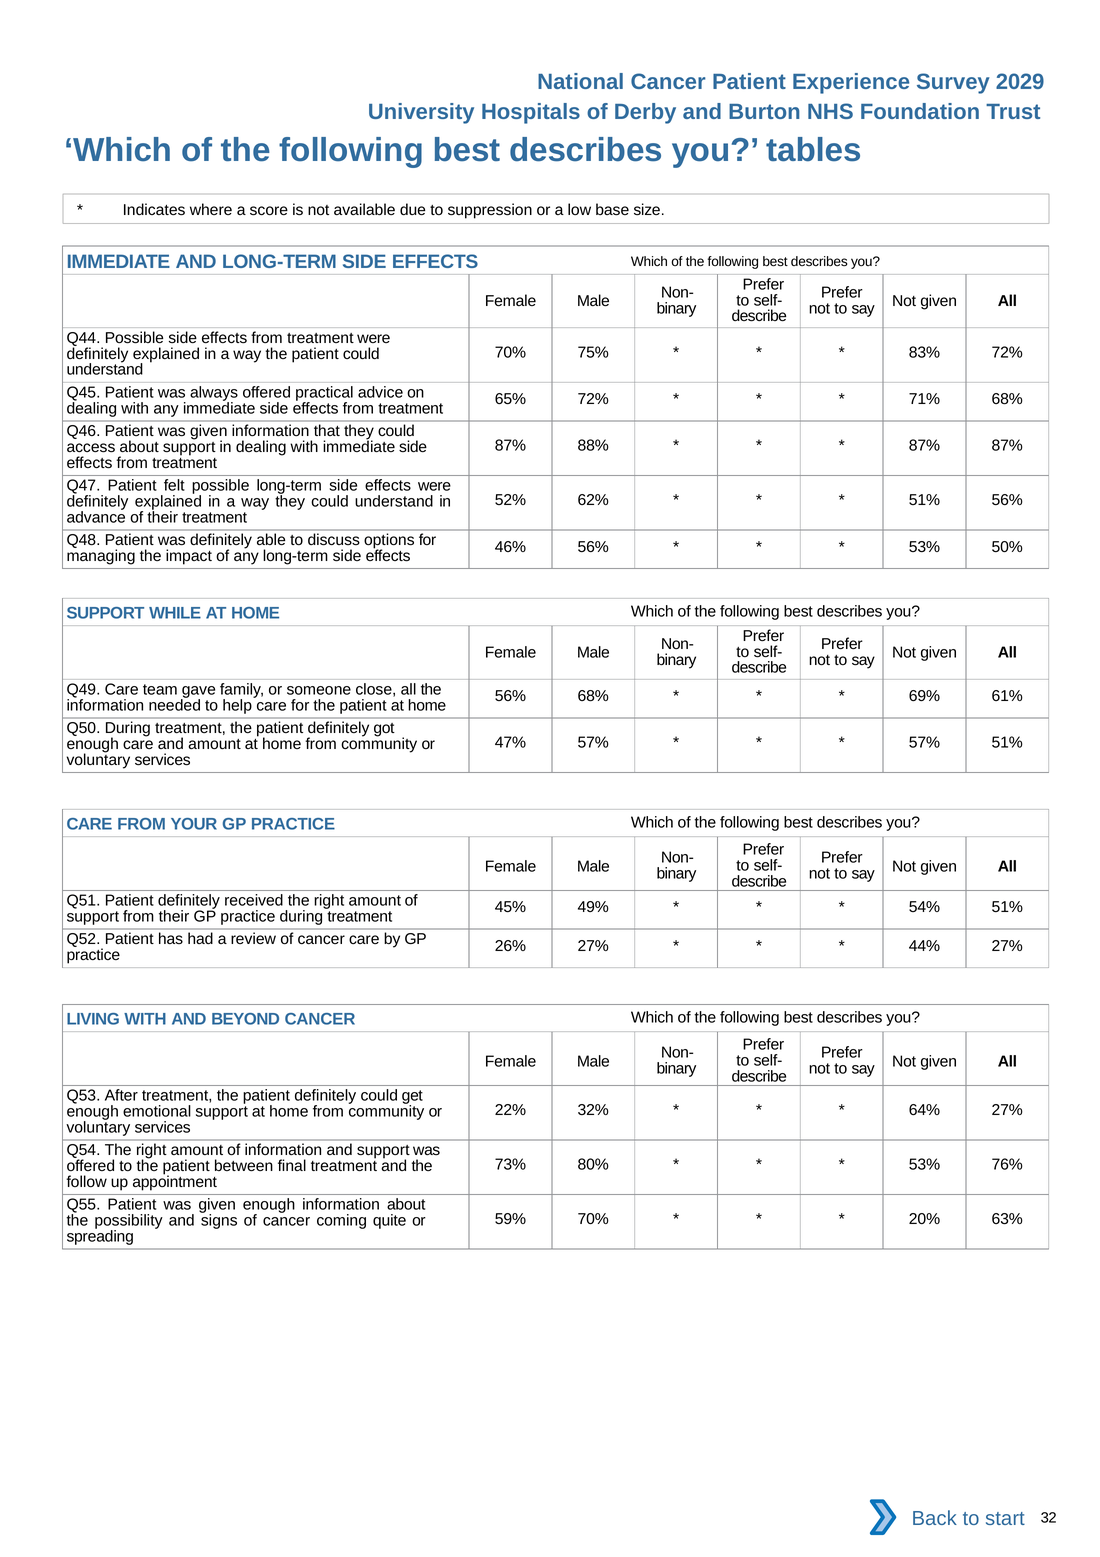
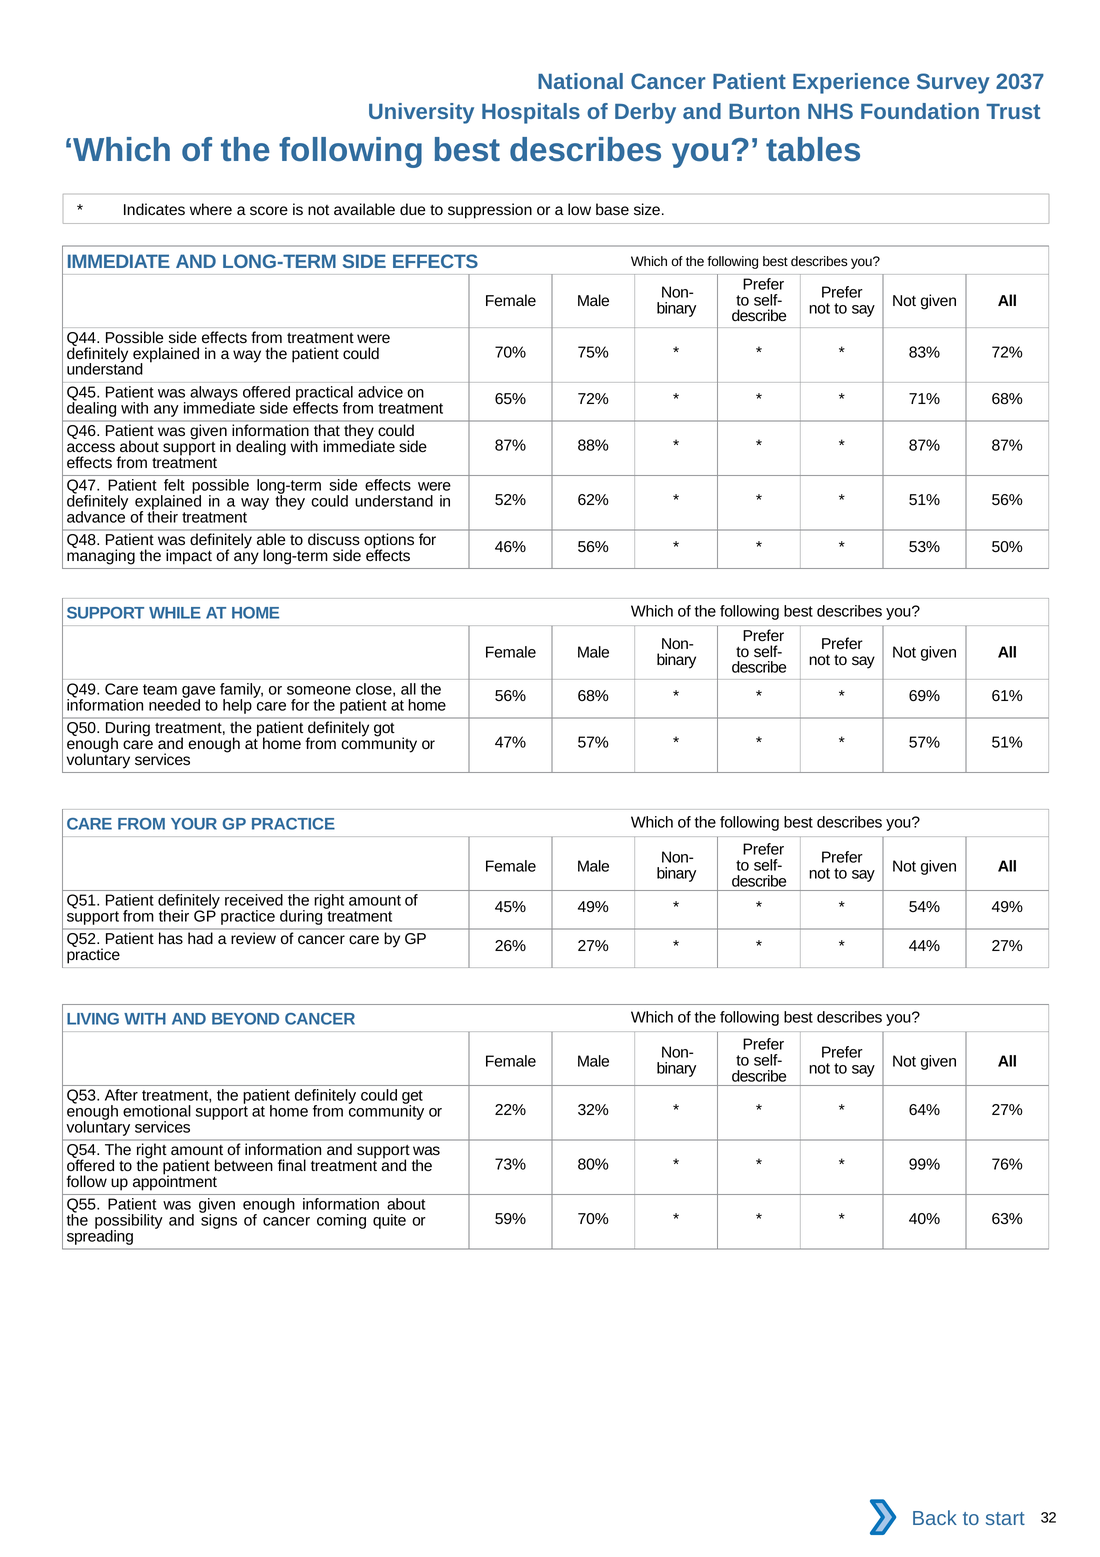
2029: 2029 -> 2037 (1020, 82)
and amount: amount -> enough (214, 744)
54% 51%: 51% -> 49% (1007, 907)
53%: 53% -> 99% (924, 1165)
20%: 20% -> 40% (924, 1219)
